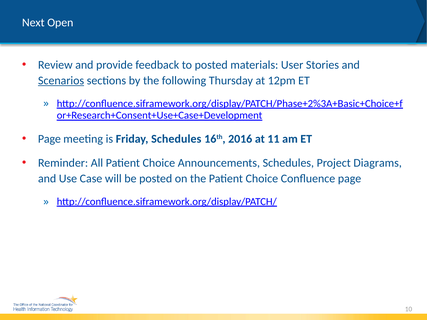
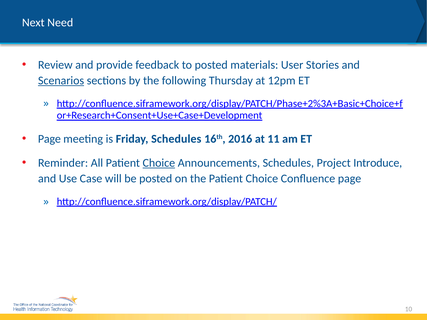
Open: Open -> Need (60, 22)
Choice underline: none -> present (159, 163)
Diagrams: Diagrams -> Introduce (378, 163)
